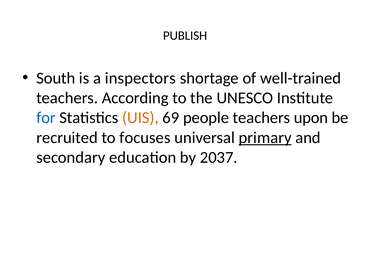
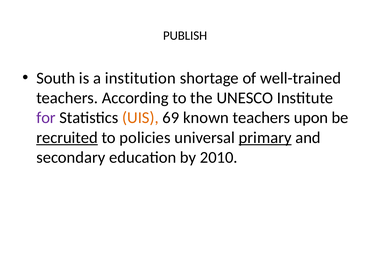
inspectors: inspectors -> institution (140, 78)
for colour: blue -> purple (46, 118)
people: people -> known (206, 118)
recruited underline: none -> present (67, 138)
focuses: focuses -> policies (145, 138)
2037: 2037 -> 2010 (219, 158)
